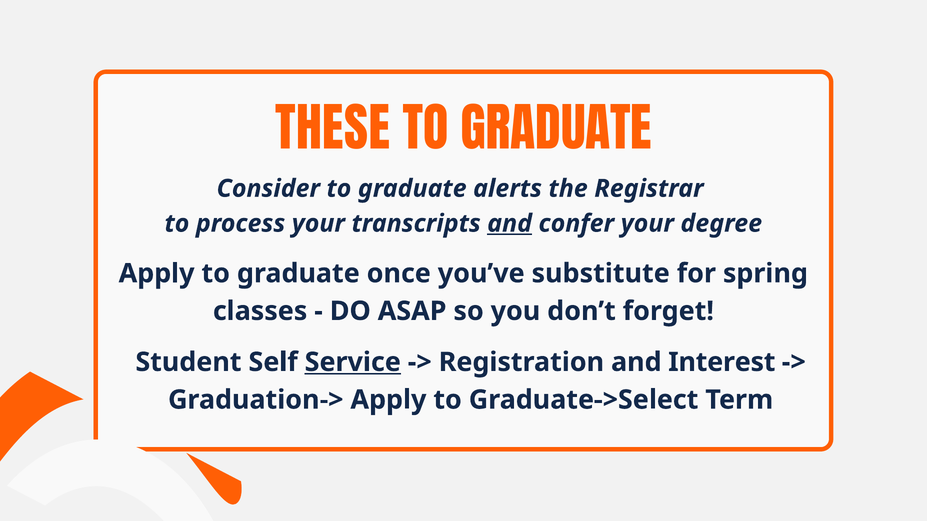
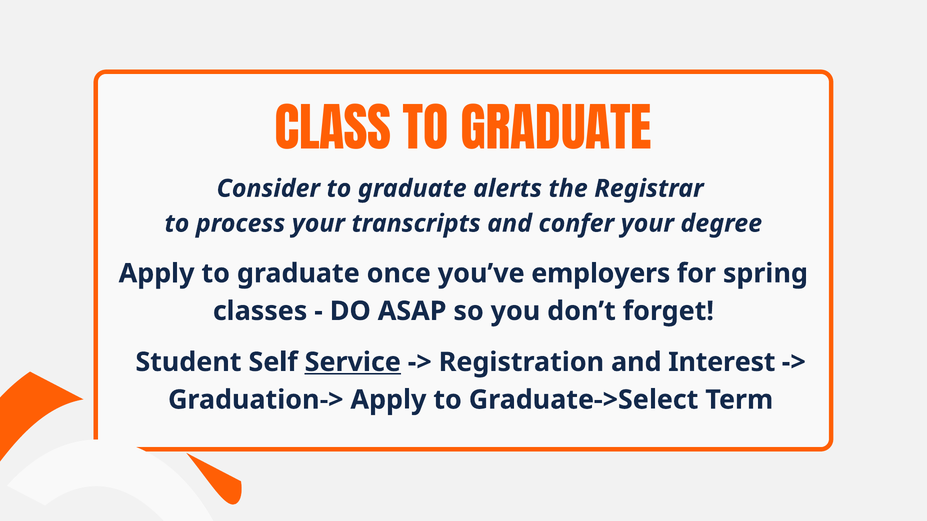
THESE: THESE -> CLASS (333, 132)
and underline: present -> none (510, 224)
substitute: substitute -> employers (601, 274)
